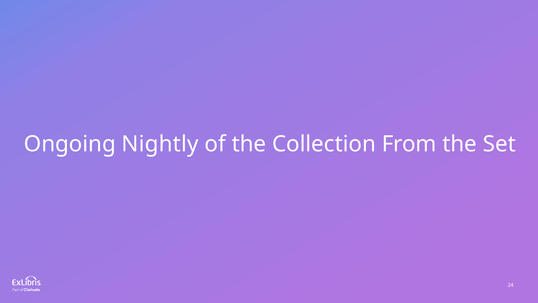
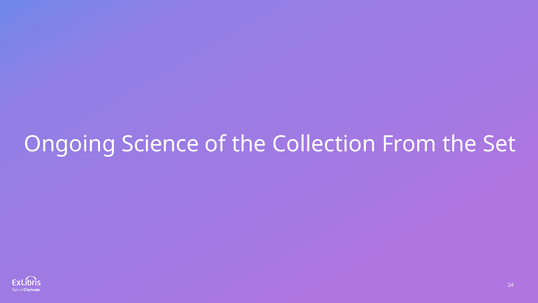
Nightly: Nightly -> Science (160, 144)
